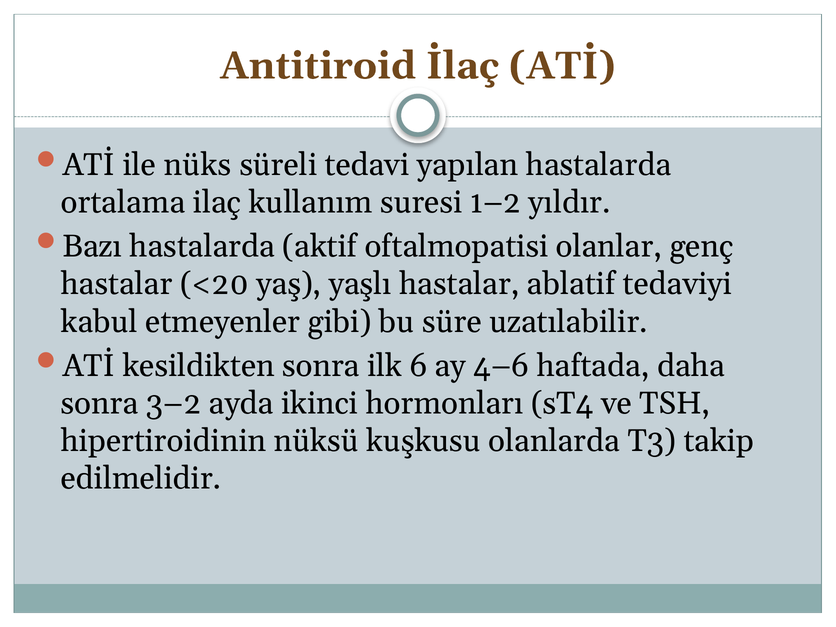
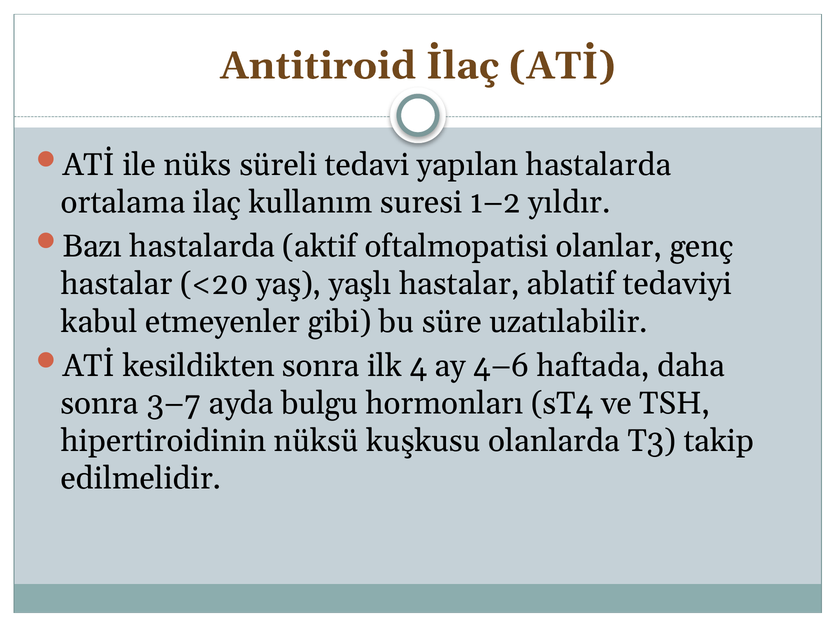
6: 6 -> 4 (419, 366)
3–2: 3–2 -> 3–7 (173, 403)
ikinci: ikinci -> bulgu (320, 403)
